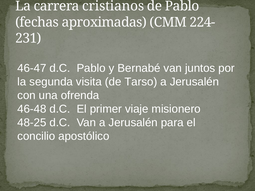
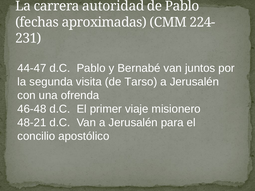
cristianos: cristianos -> autoridad (113, 6)
46-47: 46-47 -> 44-47 (32, 68)
48-25: 48-25 -> 48-21 (32, 123)
